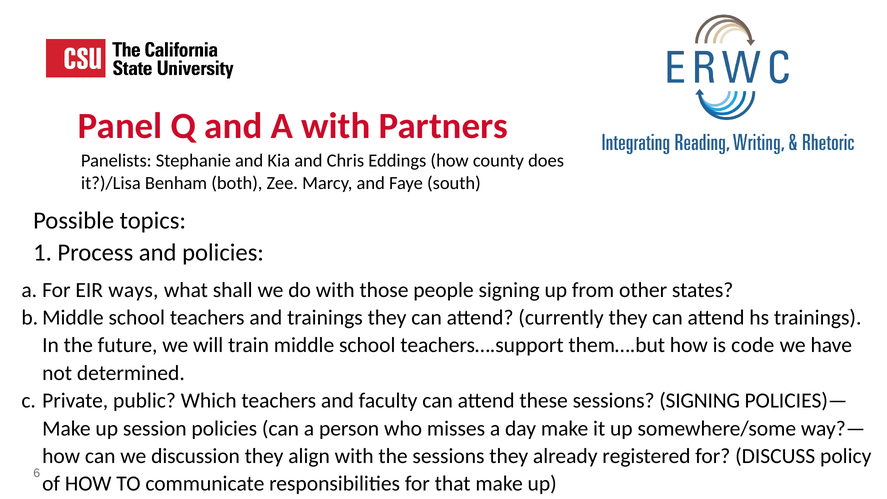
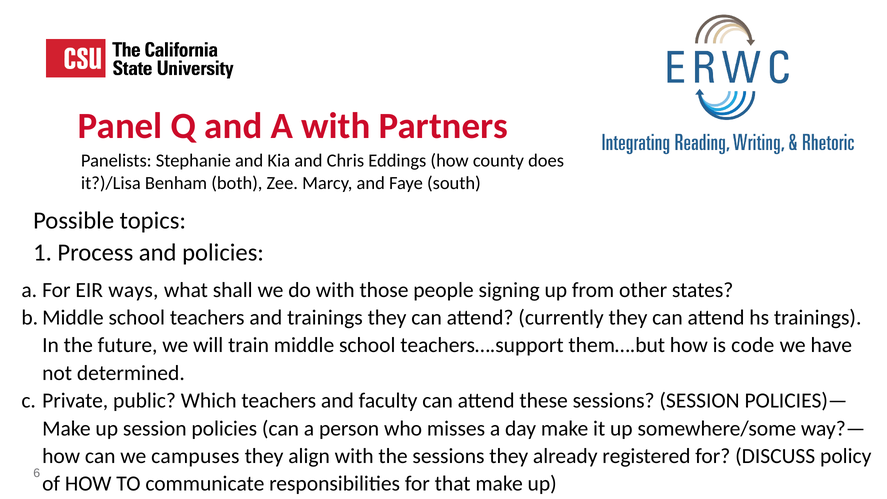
sessions SIGNING: SIGNING -> SESSION (700, 401)
discussion: discussion -> campuses (195, 456)
